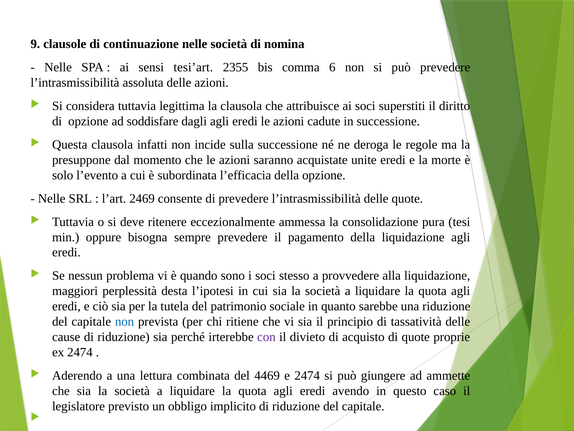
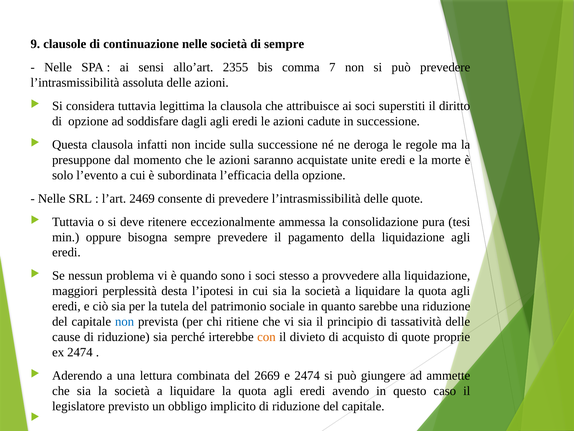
di nomina: nomina -> sempre (284, 44)
tesi’art: tesi’art -> allo’art (193, 67)
6: 6 -> 7 (332, 67)
con colour: purple -> orange (266, 337)
4469: 4469 -> 2669 (267, 375)
